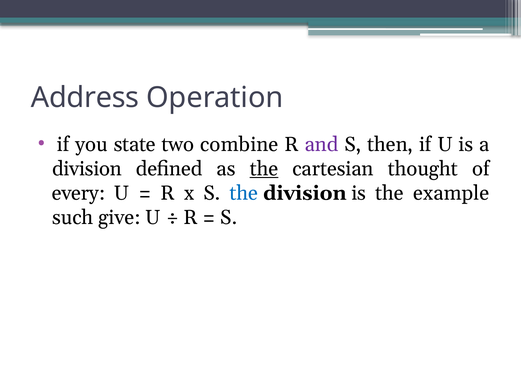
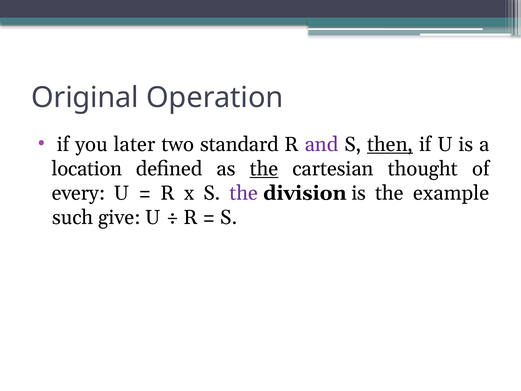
Address: Address -> Original (85, 98)
state: state -> later (135, 144)
combine: combine -> standard (240, 144)
then underline: none -> present (390, 144)
division: division -> location (87, 169)
the colour: blue -> purple (244, 193)
